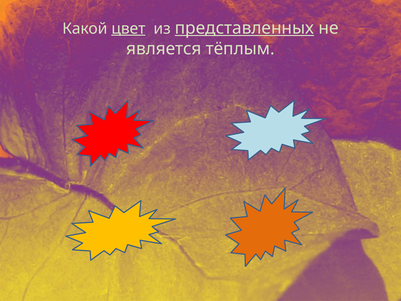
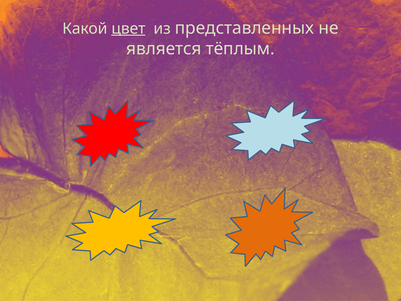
представленных underline: present -> none (244, 28)
